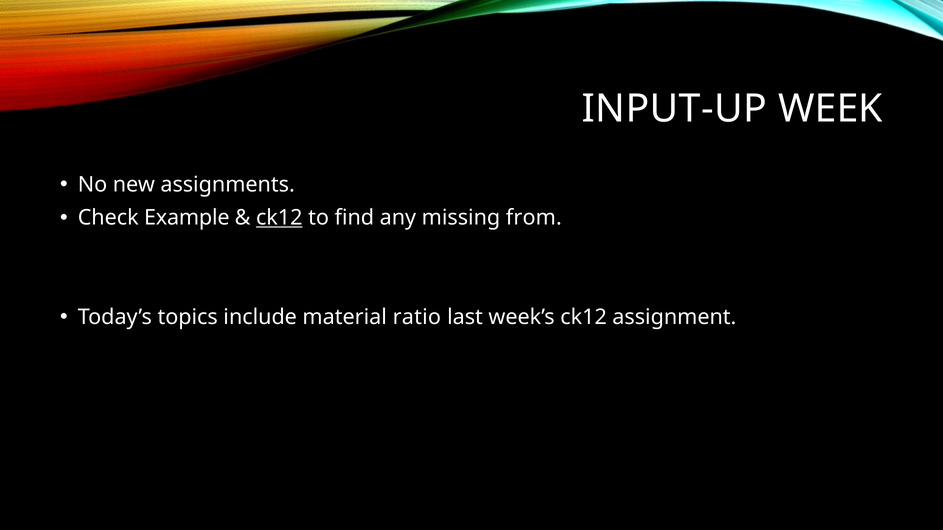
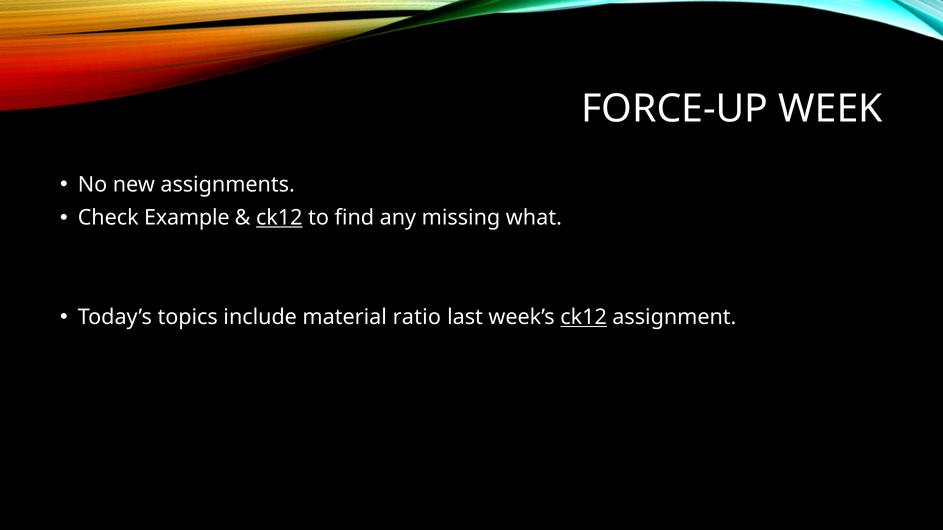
INPUT-UP: INPUT-UP -> FORCE-UP (675, 109)
from: from -> what (534, 218)
ck12 underline: none -> present (584, 317)
